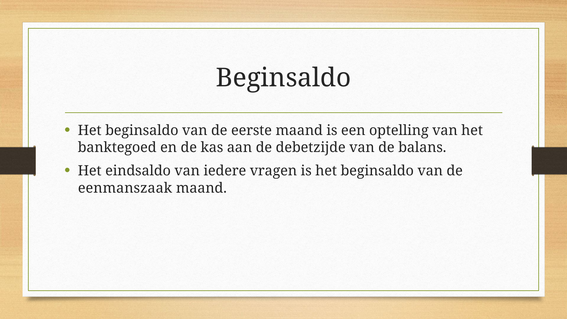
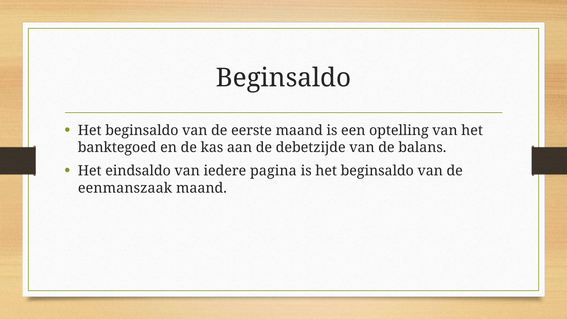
vragen: vragen -> pagina (273, 171)
